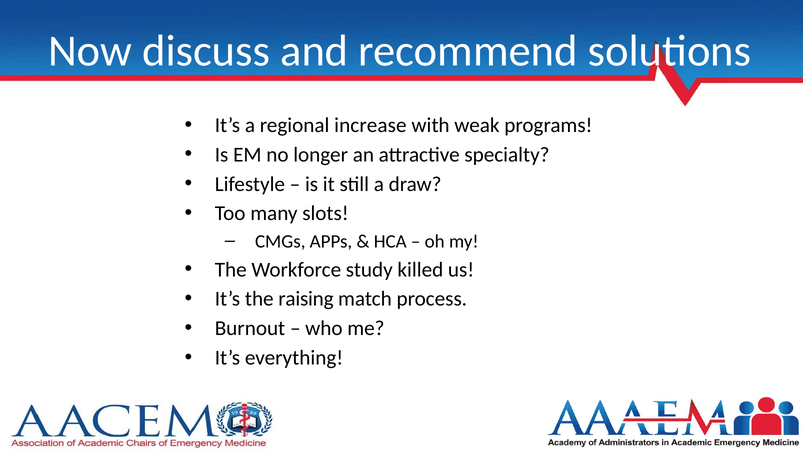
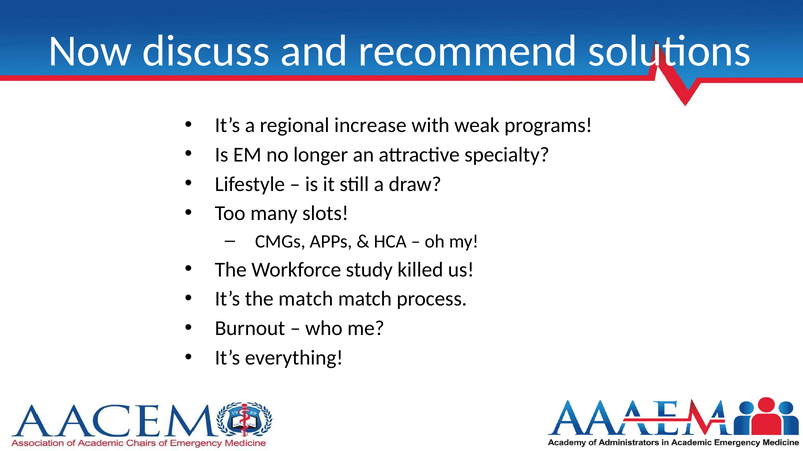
the raising: raising -> match (306, 299)
